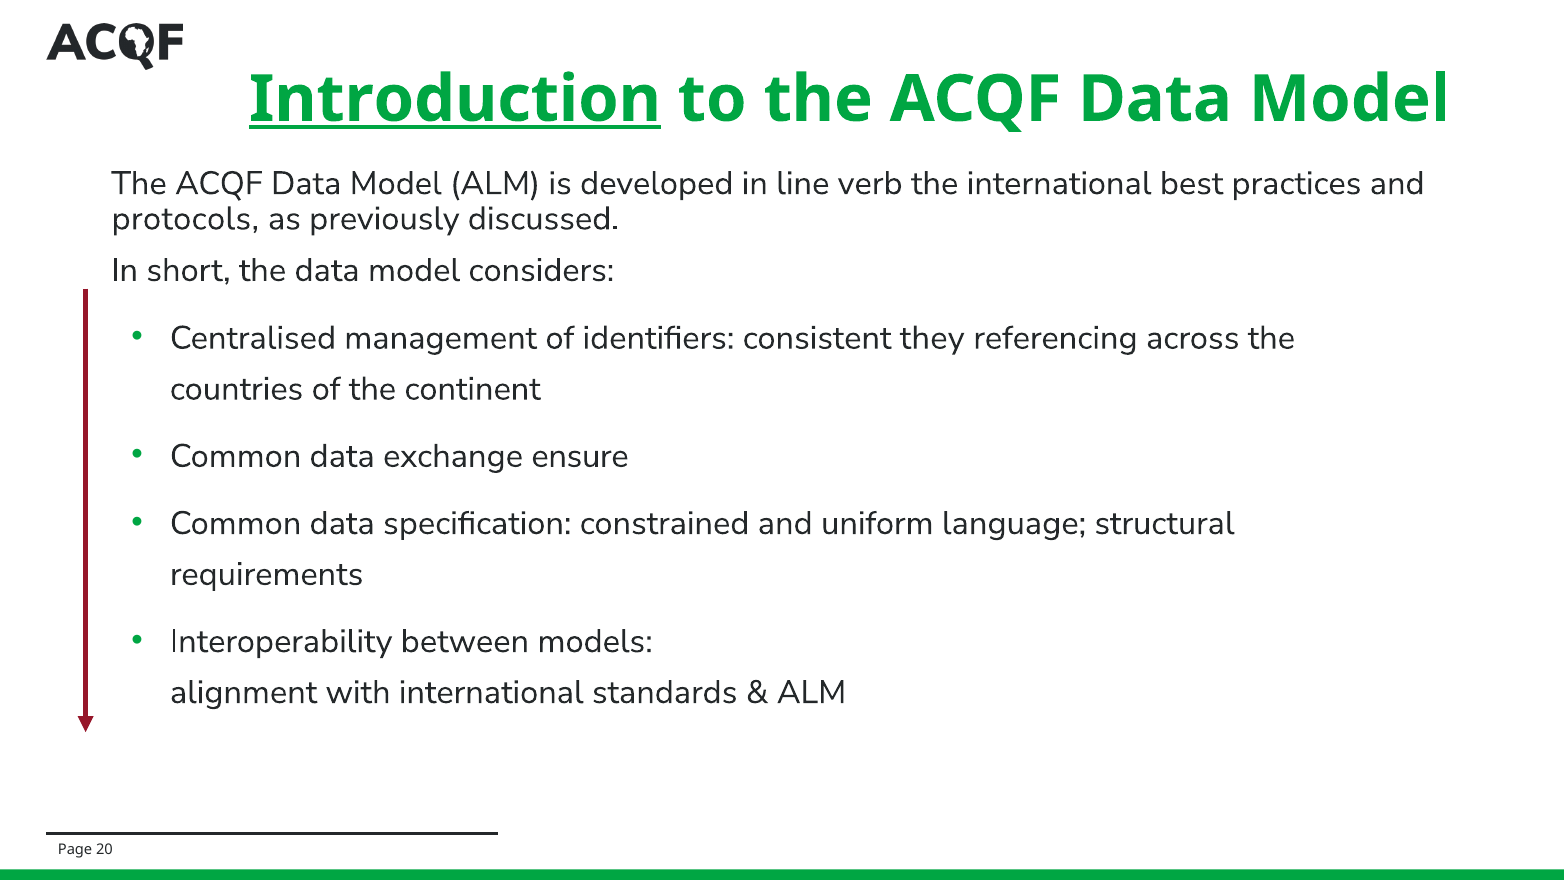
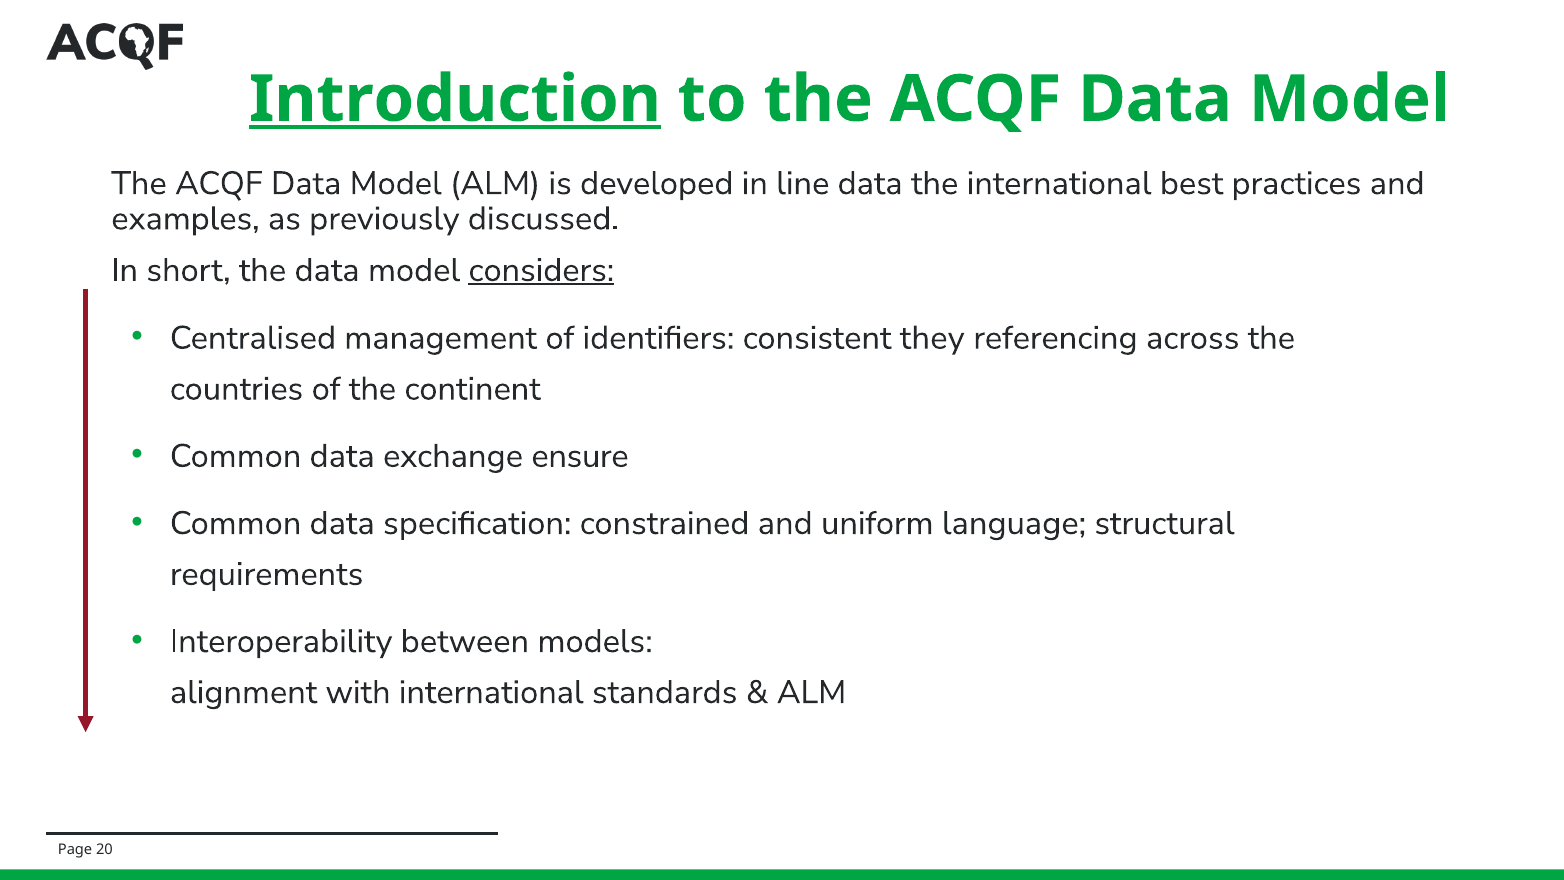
line verb: verb -> data (870, 183)
protocols: protocols -> examples (185, 219)
considers underline: none -> present (541, 270)
